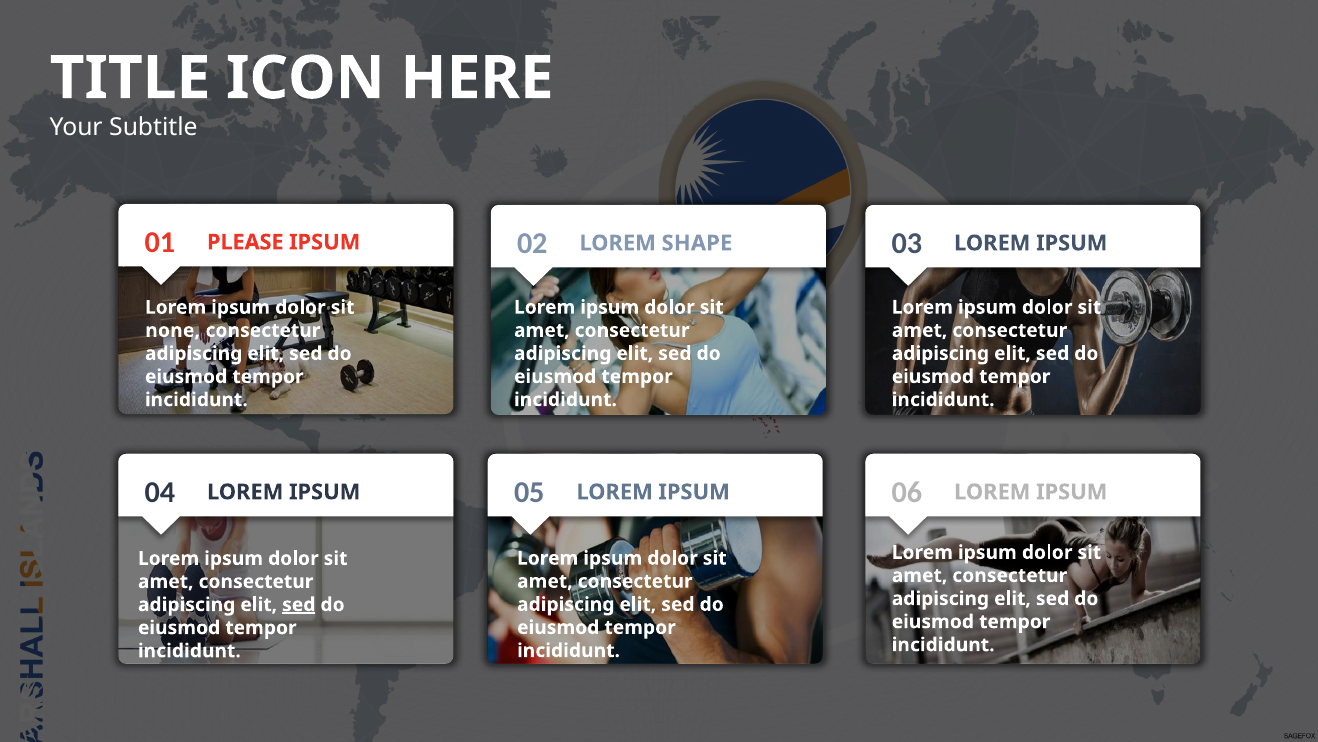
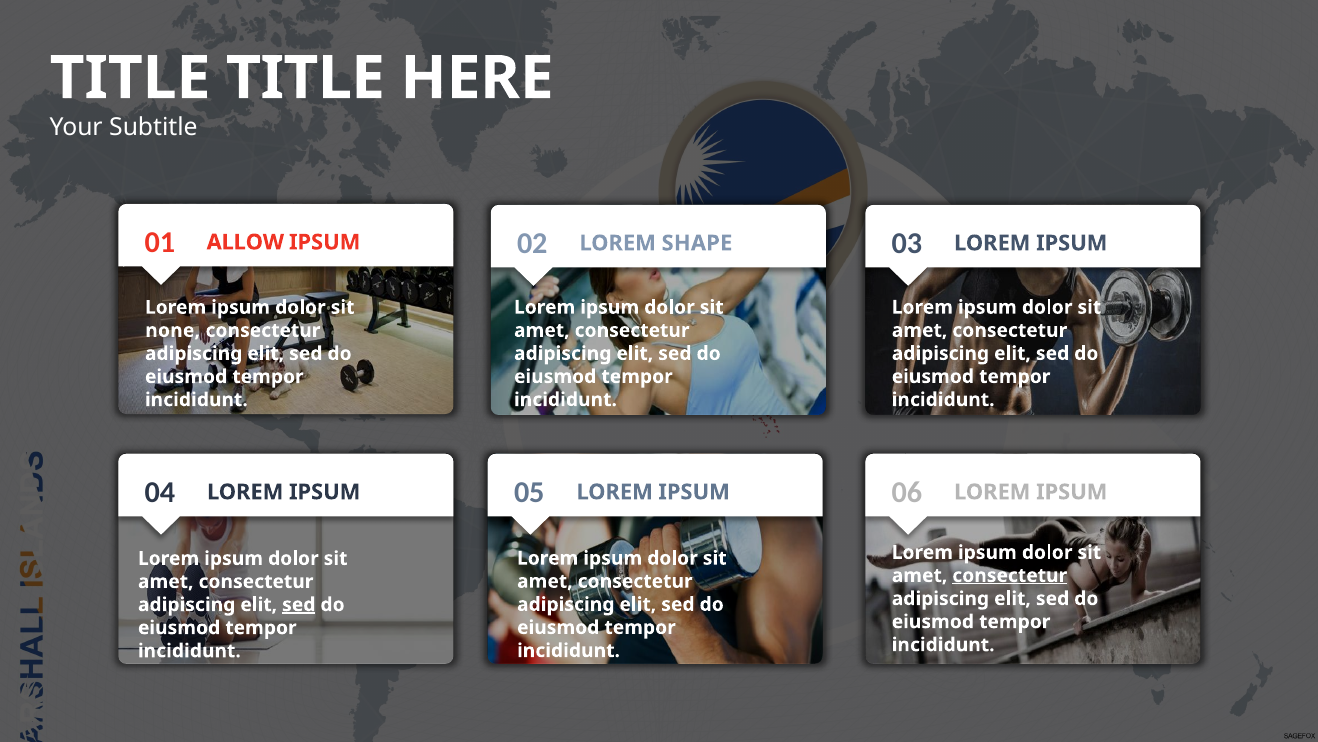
ICON: ICON -> TITLE (306, 78)
PLEASE: PLEASE -> ALLOW (245, 242)
consectetur underline: none -> present (1010, 575)
